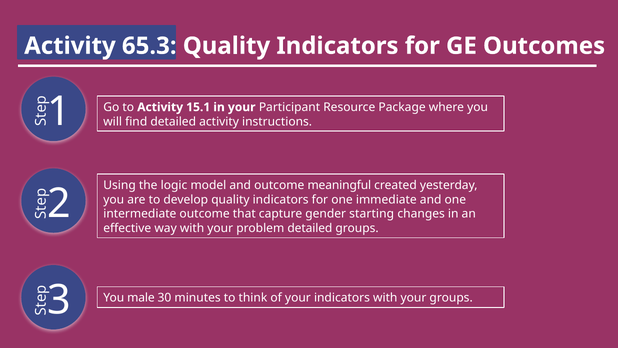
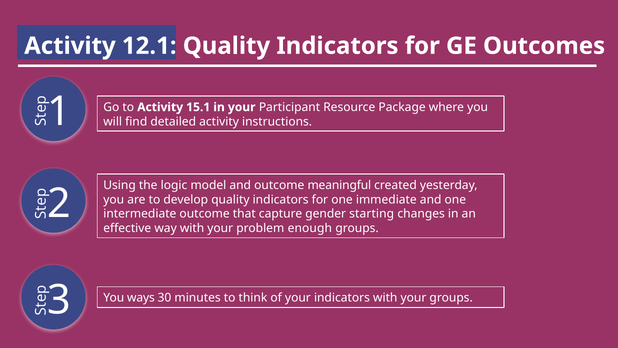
65.3: 65.3 -> 12.1 (149, 46)
problem detailed: detailed -> enough (310, 228)
male: male -> ways (141, 298)
